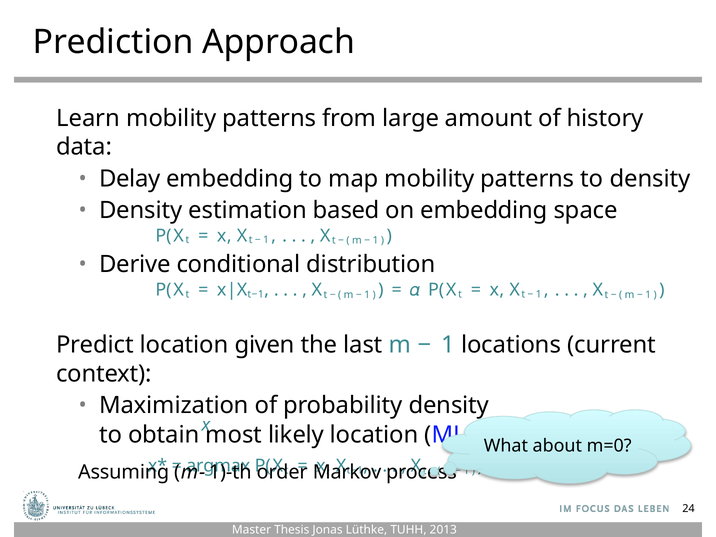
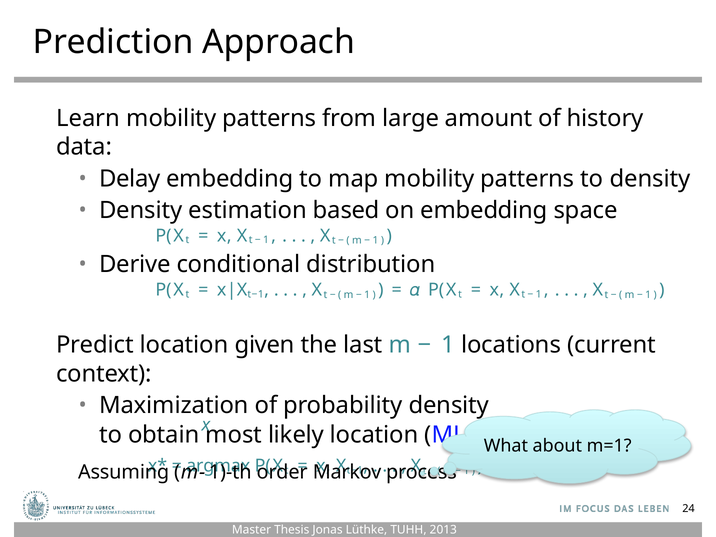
m=0: m=0 -> m=1 (609, 446)
